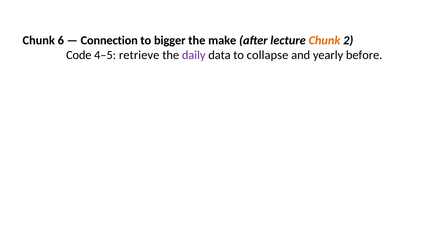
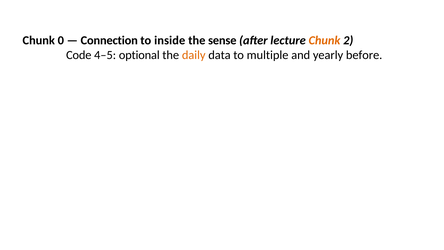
6: 6 -> 0 (61, 40)
bigger: bigger -> inside (170, 40)
make: make -> sense (222, 40)
retrieve: retrieve -> optional (139, 55)
daily colour: purple -> orange (194, 55)
collapse: collapse -> multiple (268, 55)
